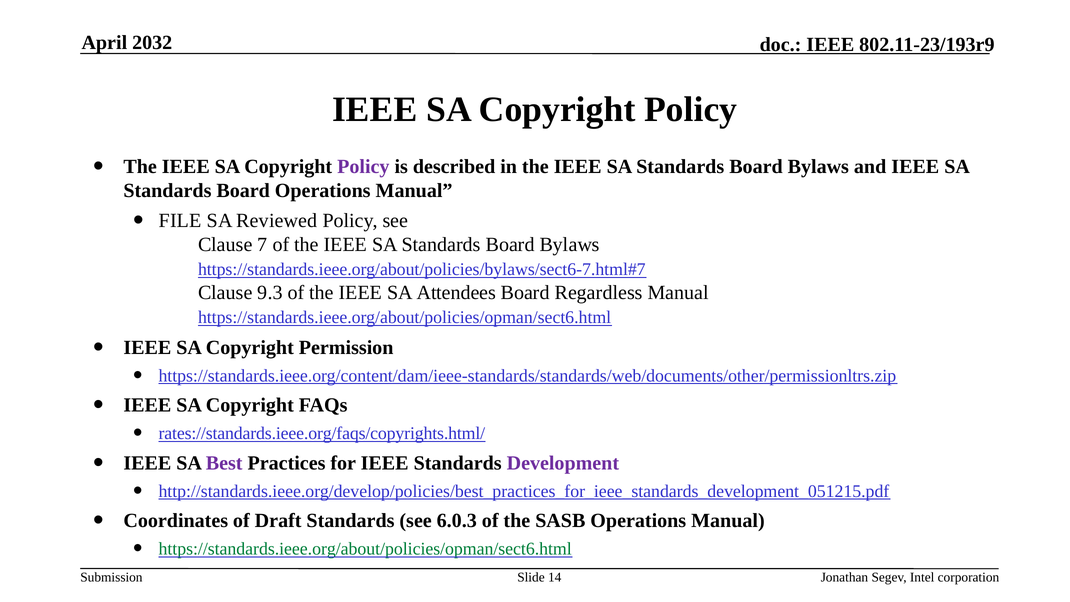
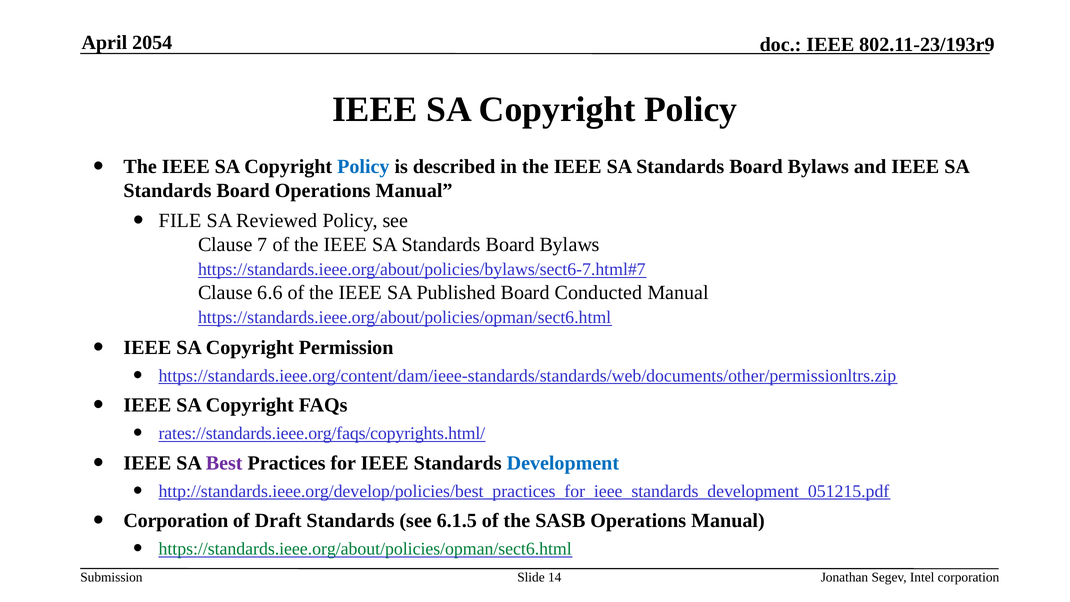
2032: 2032 -> 2054 (152, 43)
Policy colour: purple -> blue (363, 167)
9.3: 9.3 -> 6.6 (270, 293)
Attendees: Attendees -> Published (456, 293)
Regardless: Regardless -> Conducted (599, 293)
Development colour: purple -> blue (563, 463)
Coordinates: Coordinates -> Corporation (176, 521)
6.0.3: 6.0.3 -> 6.1.5 (457, 521)
